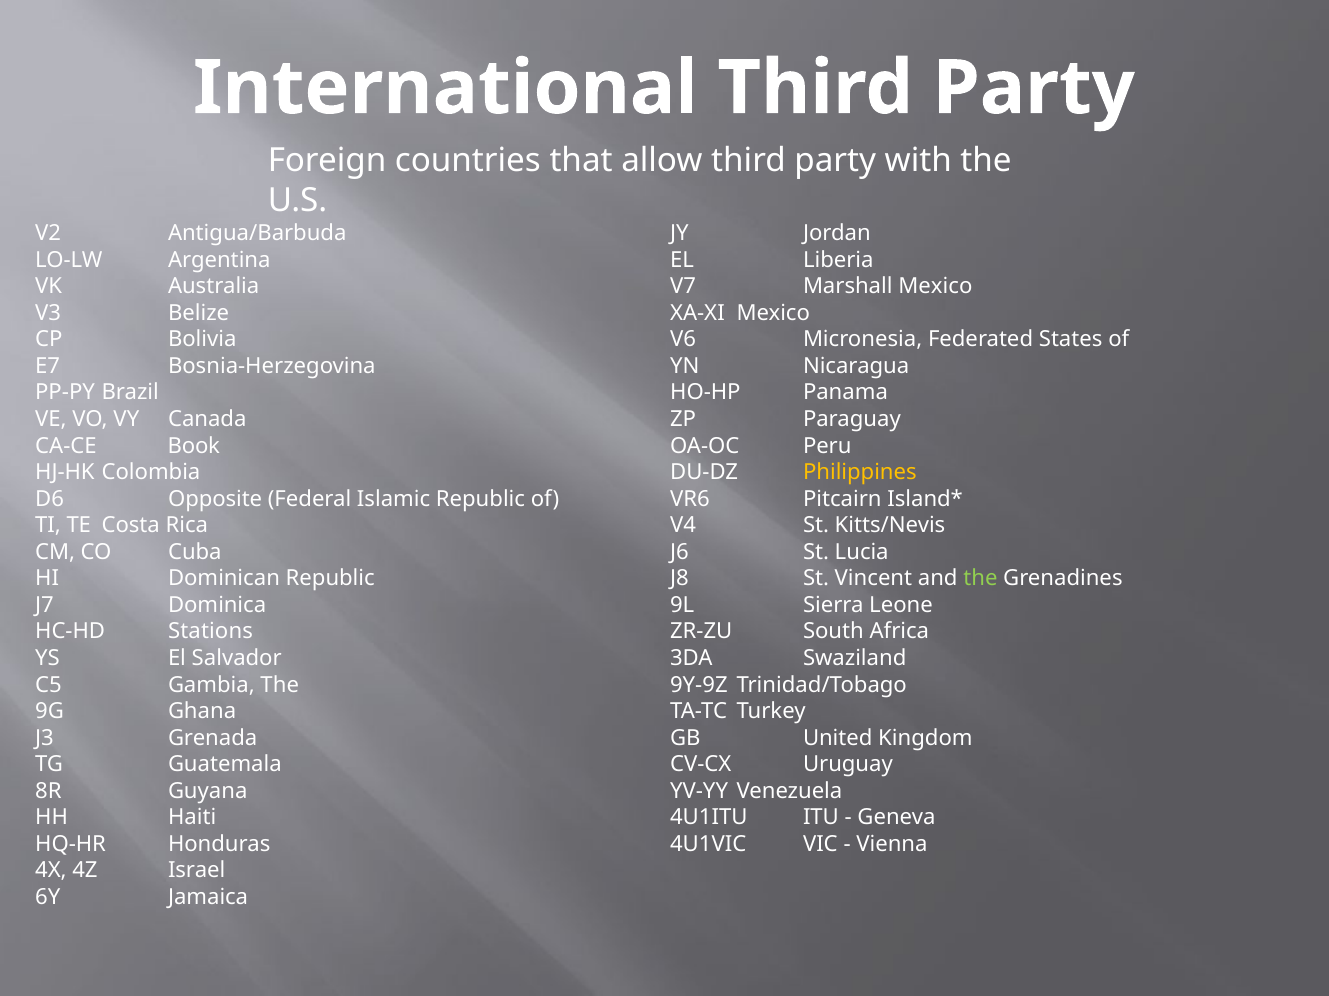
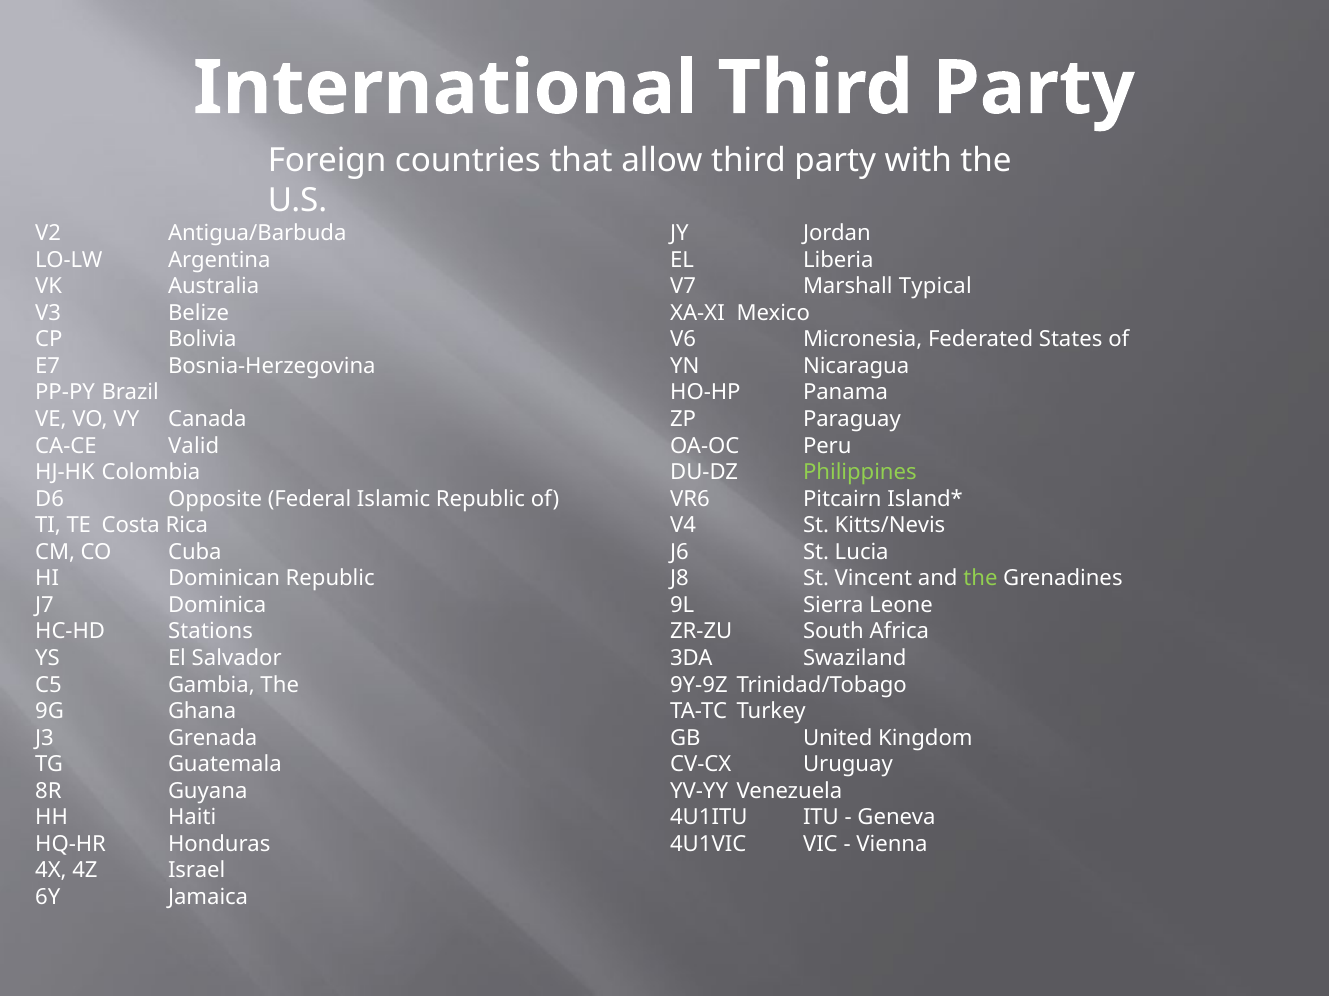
Marshall Mexico: Mexico -> Typical (935, 287)
Book: Book -> Valid (194, 446)
Philippines colour: yellow -> light green (860, 473)
